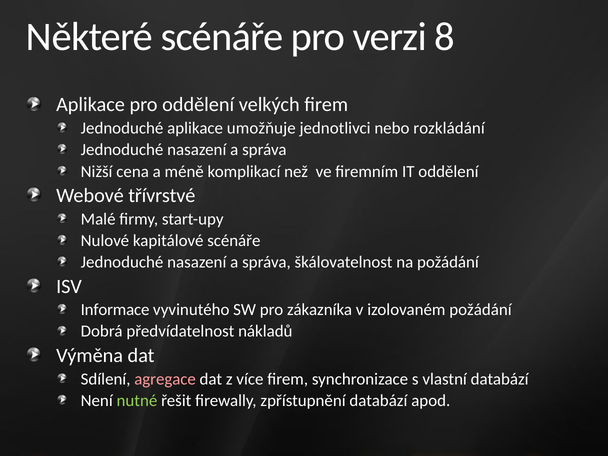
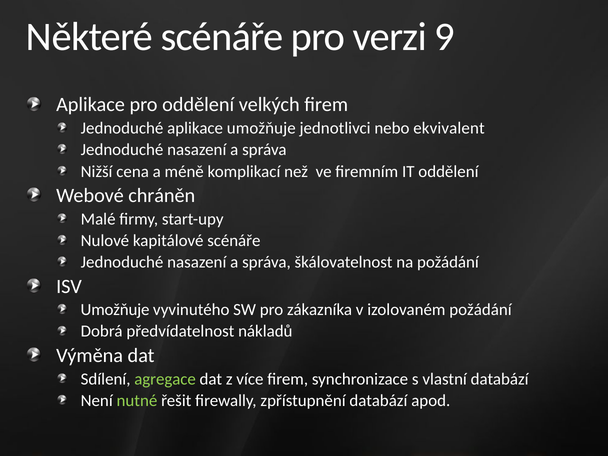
8: 8 -> 9 (445, 37)
rozkládání: rozkládání -> ekvivalent (449, 128)
třívrstvé: třívrstvé -> chráněn (162, 196)
Informace: Informace -> Umožňuje (115, 310)
agregace colour: pink -> light green (165, 379)
